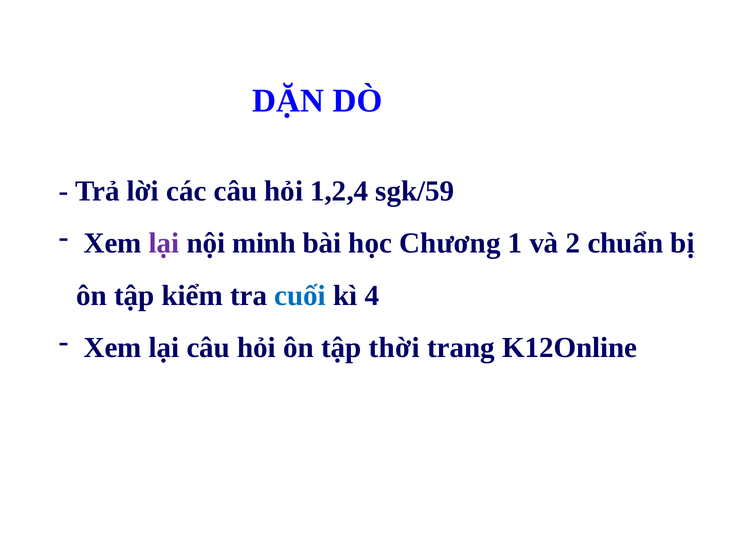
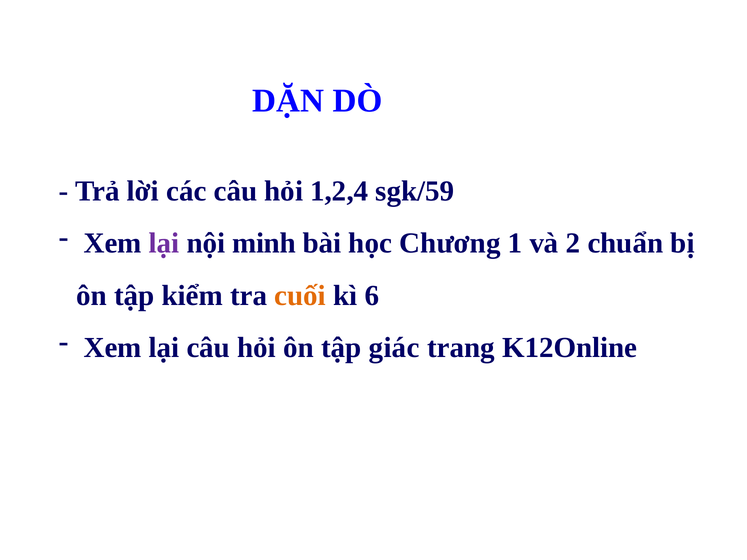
cuối colour: blue -> orange (300, 296)
4: 4 -> 6 (372, 296)
thời: thời -> giác (394, 348)
